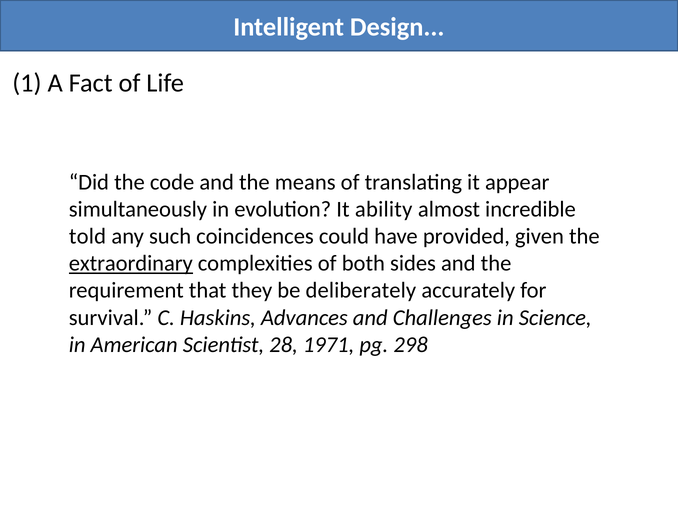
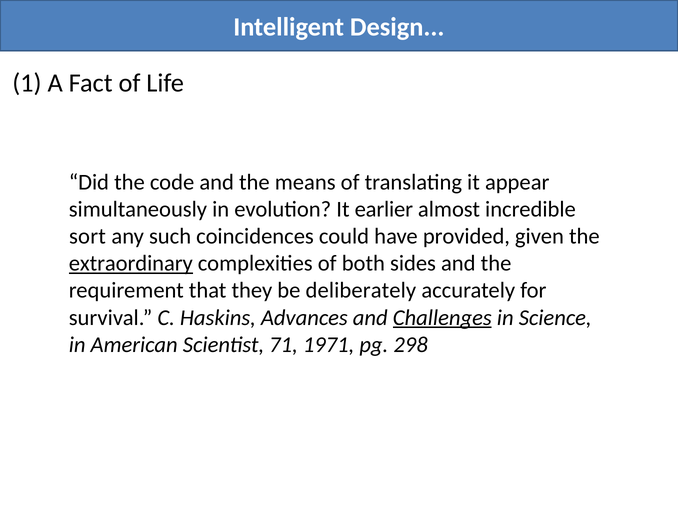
ability: ability -> earlier (384, 209)
told: told -> sort (87, 237)
Challenges underline: none -> present (442, 318)
28: 28 -> 71 (283, 345)
